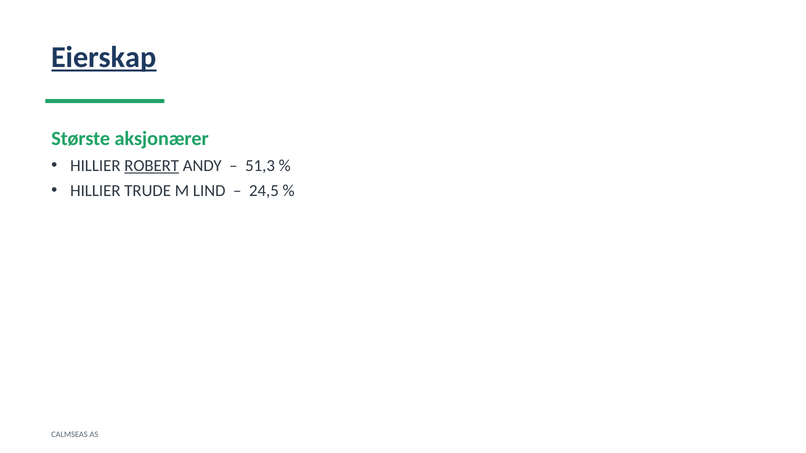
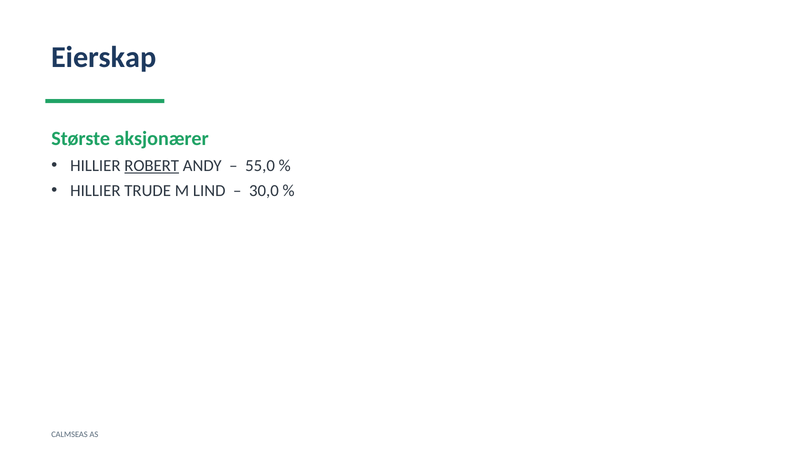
Eierskap underline: present -> none (104, 58)
51,3: 51,3 -> 55,0 (260, 166)
24,5: 24,5 -> 30,0 (264, 191)
